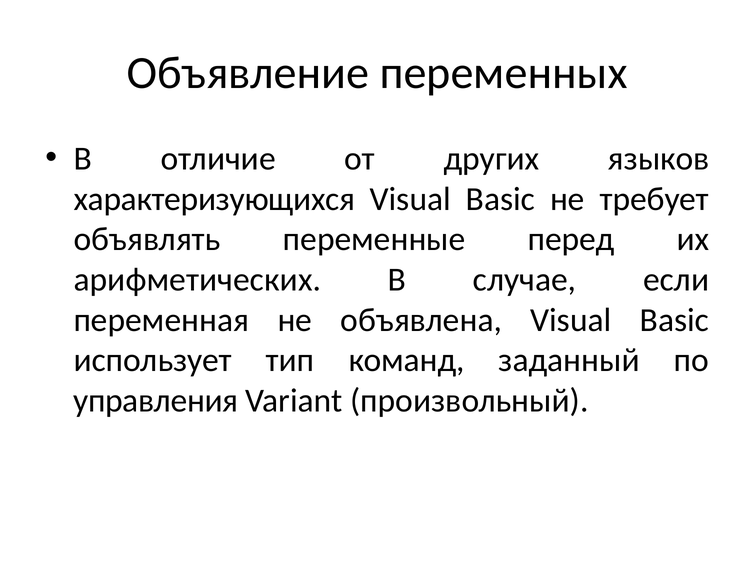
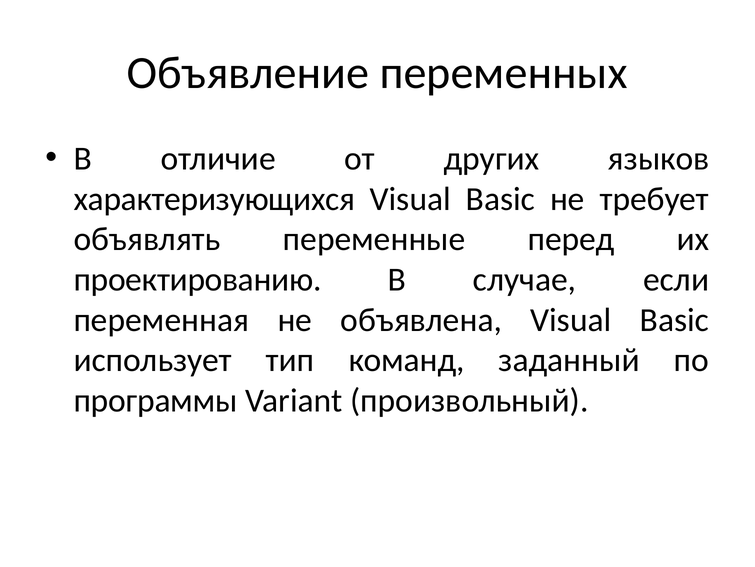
арифметических: арифметических -> проектированию (198, 279)
управления: управления -> программы (156, 400)
